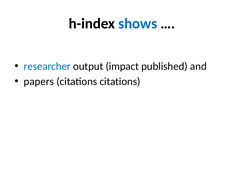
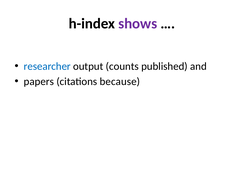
shows colour: blue -> purple (138, 24)
impact: impact -> counts (122, 66)
citations citations: citations -> because (120, 82)
